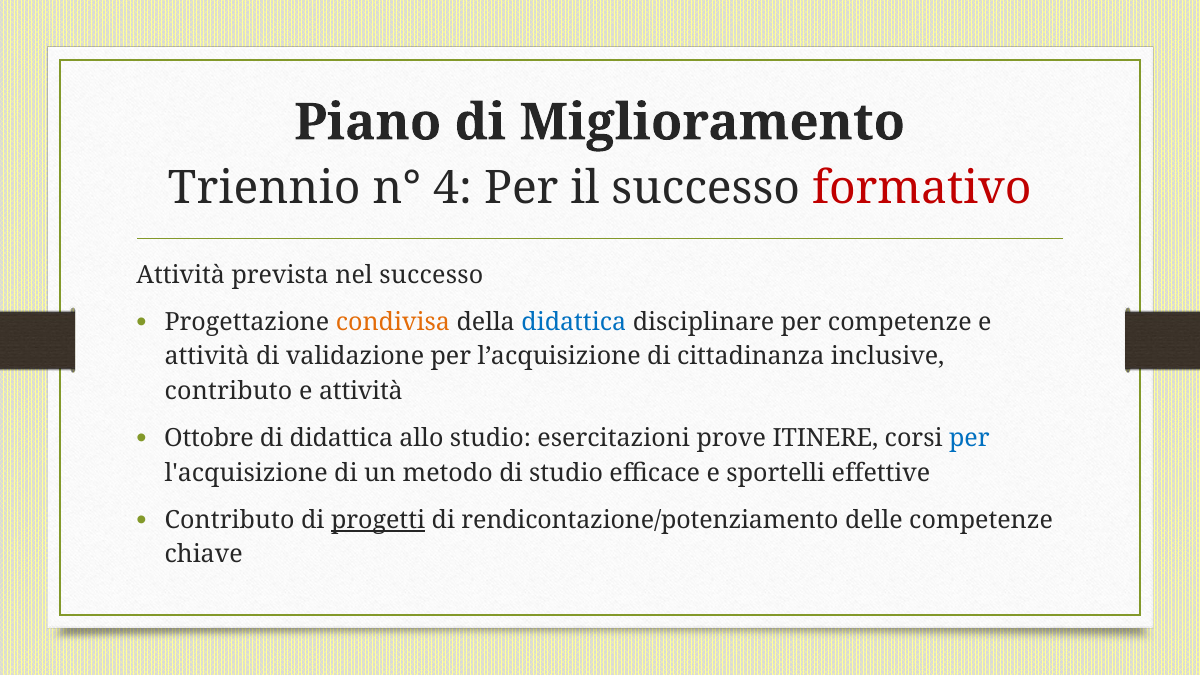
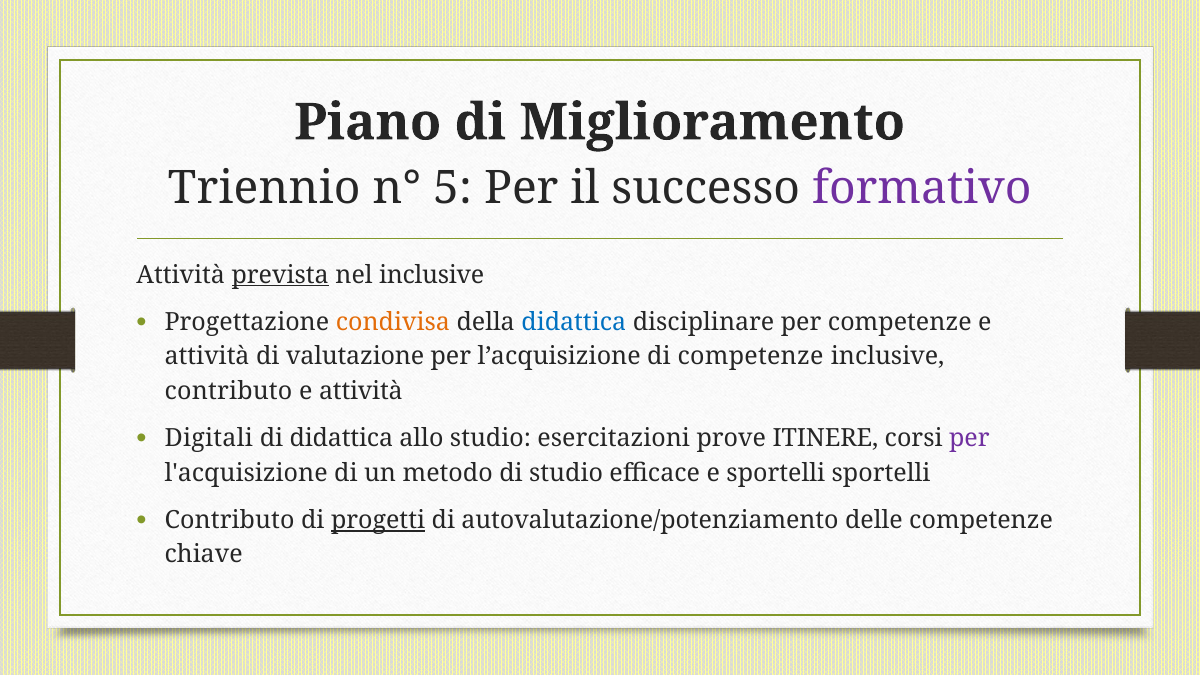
4: 4 -> 5 (453, 189)
formativo colour: red -> purple (922, 189)
prevista underline: none -> present (280, 275)
nel successo: successo -> inclusive (432, 275)
validazione: validazione -> valutazione (355, 357)
di cittadinanza: cittadinanza -> competenze (751, 357)
Ottobre: Ottobre -> Digitali (209, 439)
per colour: blue -> purple (969, 439)
sportelli effettive: effettive -> sportelli (881, 473)
rendicontazione/potenziamento: rendicontazione/potenziamento -> autovalutazione/potenziamento (650, 520)
